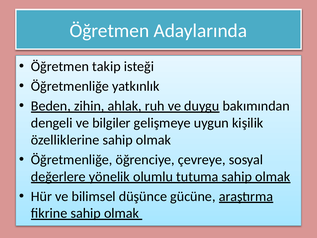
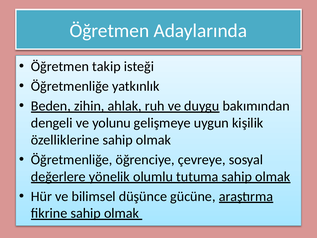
bilgiler: bilgiler -> yolunu (112, 123)
